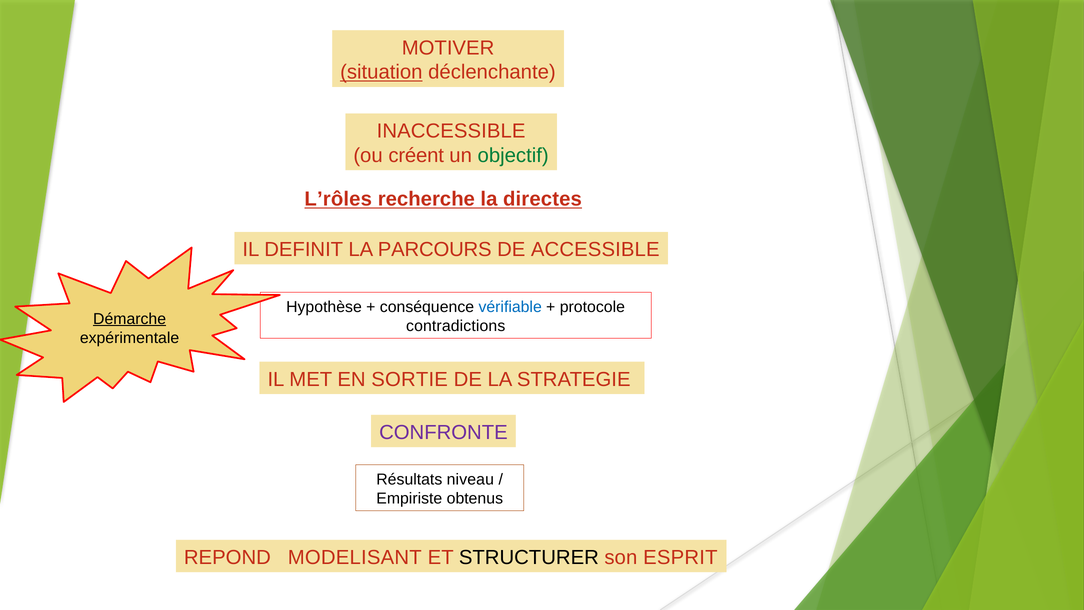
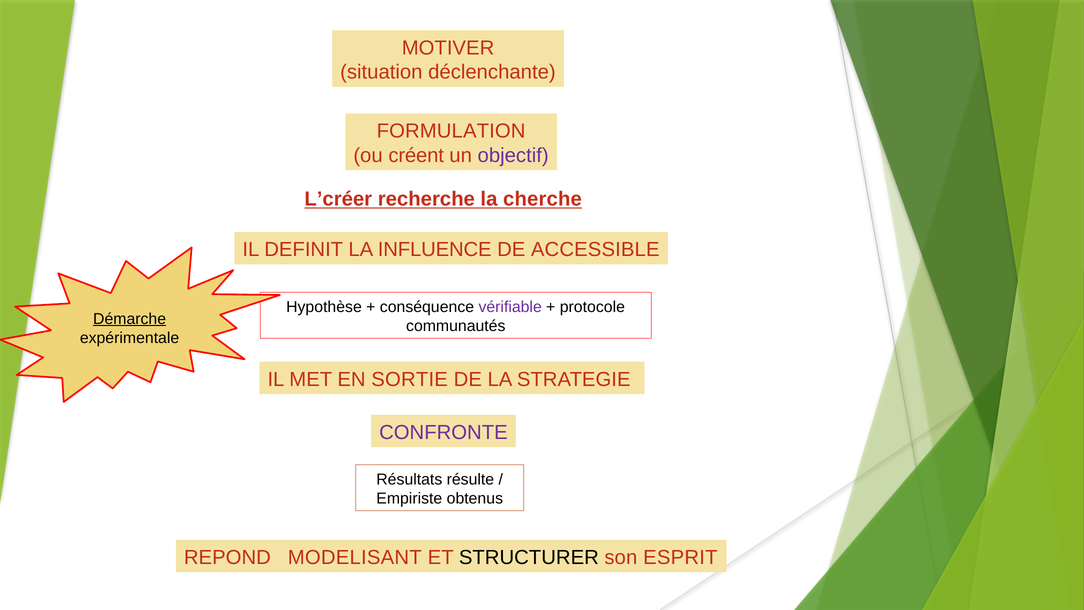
situation underline: present -> none (381, 72)
INACCESSIBLE: INACCESSIBLE -> FORMULATION (451, 131)
objectif colour: green -> purple (513, 155)
L’rôles: L’rôles -> L’créer (338, 199)
directes: directes -> cherche (542, 199)
PARCOURS: PARCOURS -> INFLUENCE (435, 249)
vérifiable colour: blue -> purple (510, 307)
contradictions: contradictions -> communautés (456, 326)
niveau: niveau -> résulte (470, 479)
